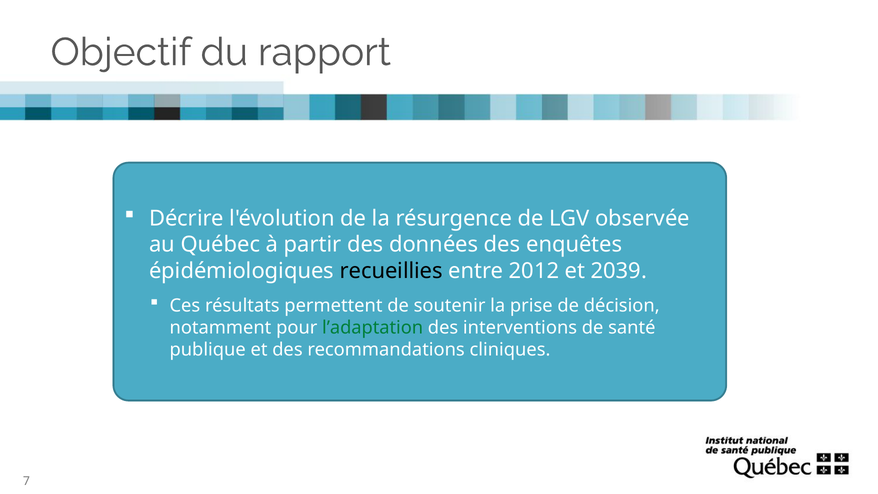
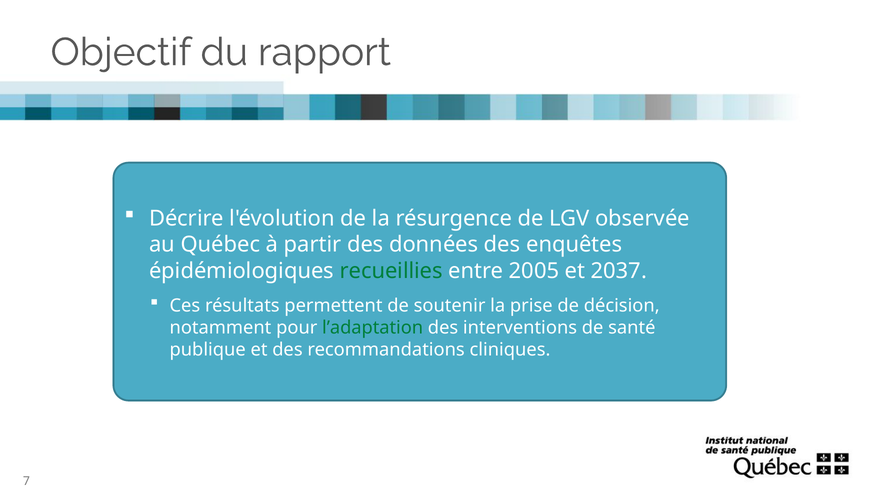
recueillies colour: black -> green (391, 271)
2012: 2012 -> 2005 (534, 271)
2039: 2039 -> 2037 (619, 271)
